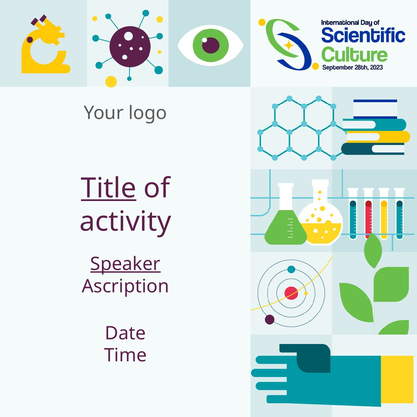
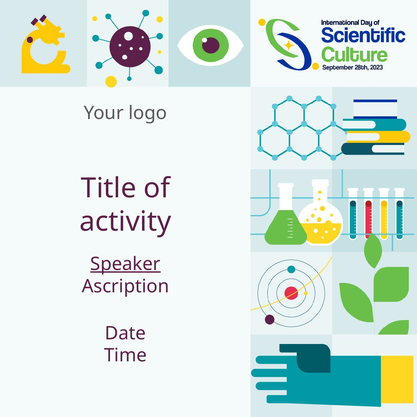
Title underline: present -> none (109, 188)
